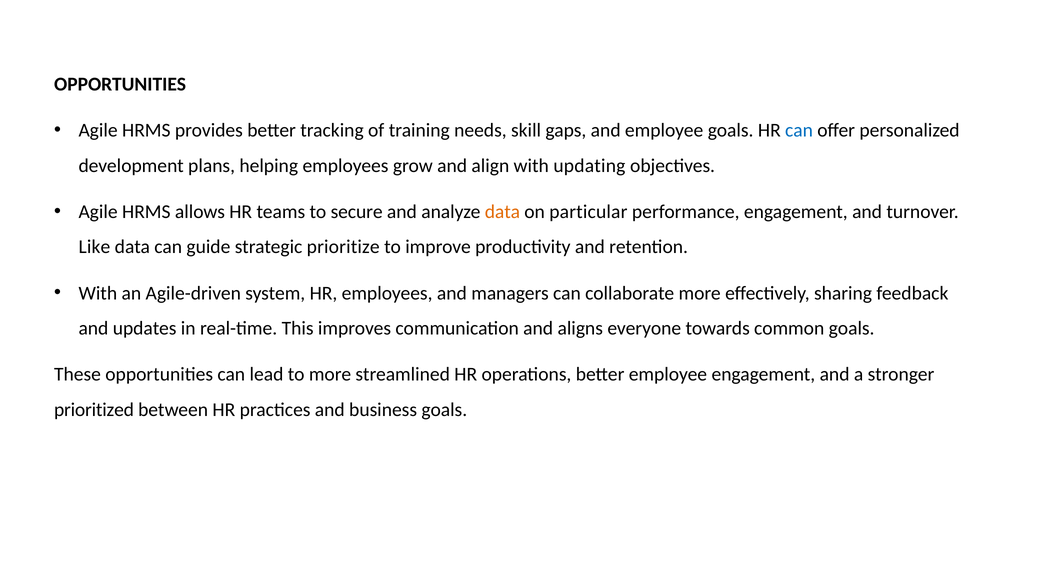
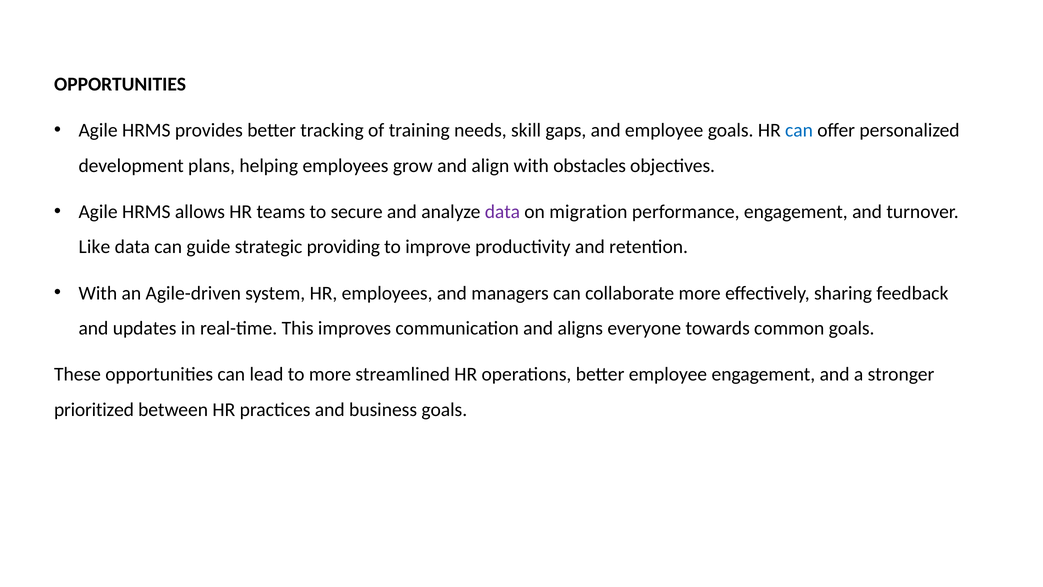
updating: updating -> obstacles (590, 166)
data colour: orange -> purple (502, 212)
particular: particular -> migration (588, 212)
prioritize: prioritize -> providing (343, 247)
